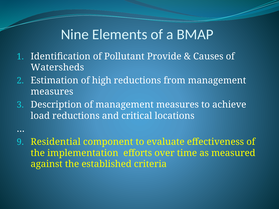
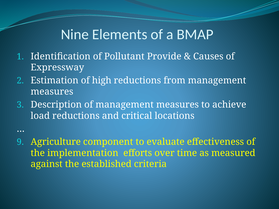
Watersheds: Watersheds -> Expressway (57, 68)
Residential: Residential -> Agriculture (56, 142)
